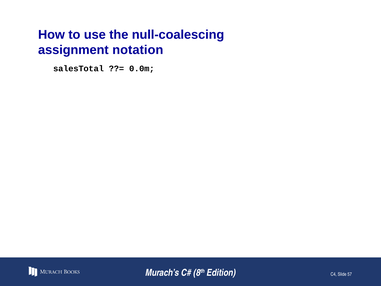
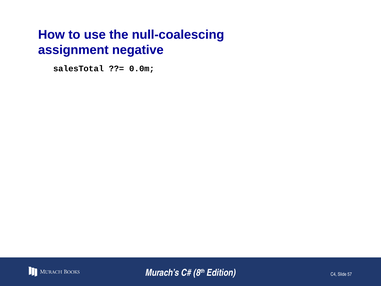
notation: notation -> negative (138, 50)
